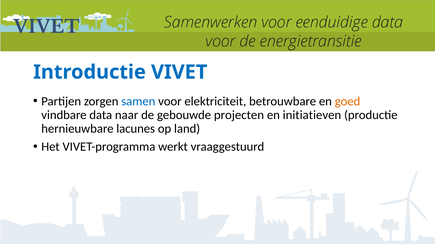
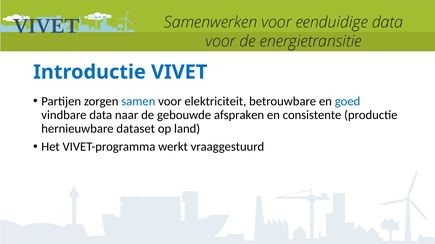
goed colour: orange -> blue (348, 102)
projecten: projecten -> afspraken (239, 115)
initiatieven: initiatieven -> consistente (312, 115)
lacunes: lacunes -> dataset (136, 129)
